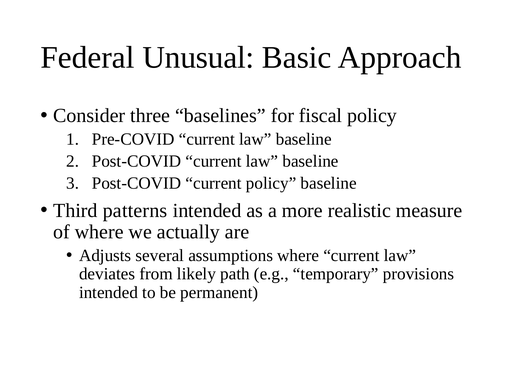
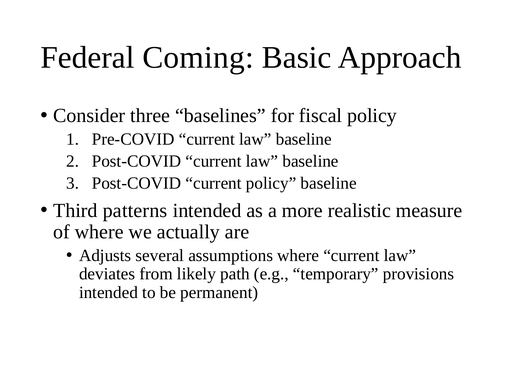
Unusual: Unusual -> Coming (198, 58)
